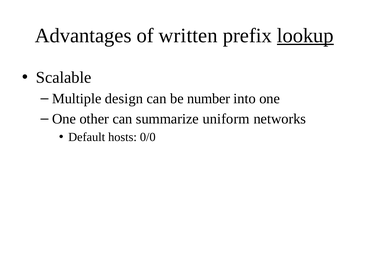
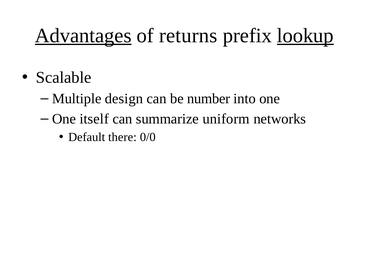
Advantages underline: none -> present (83, 36)
written: written -> returns (188, 36)
other: other -> itself (94, 119)
hosts: hosts -> there (122, 137)
